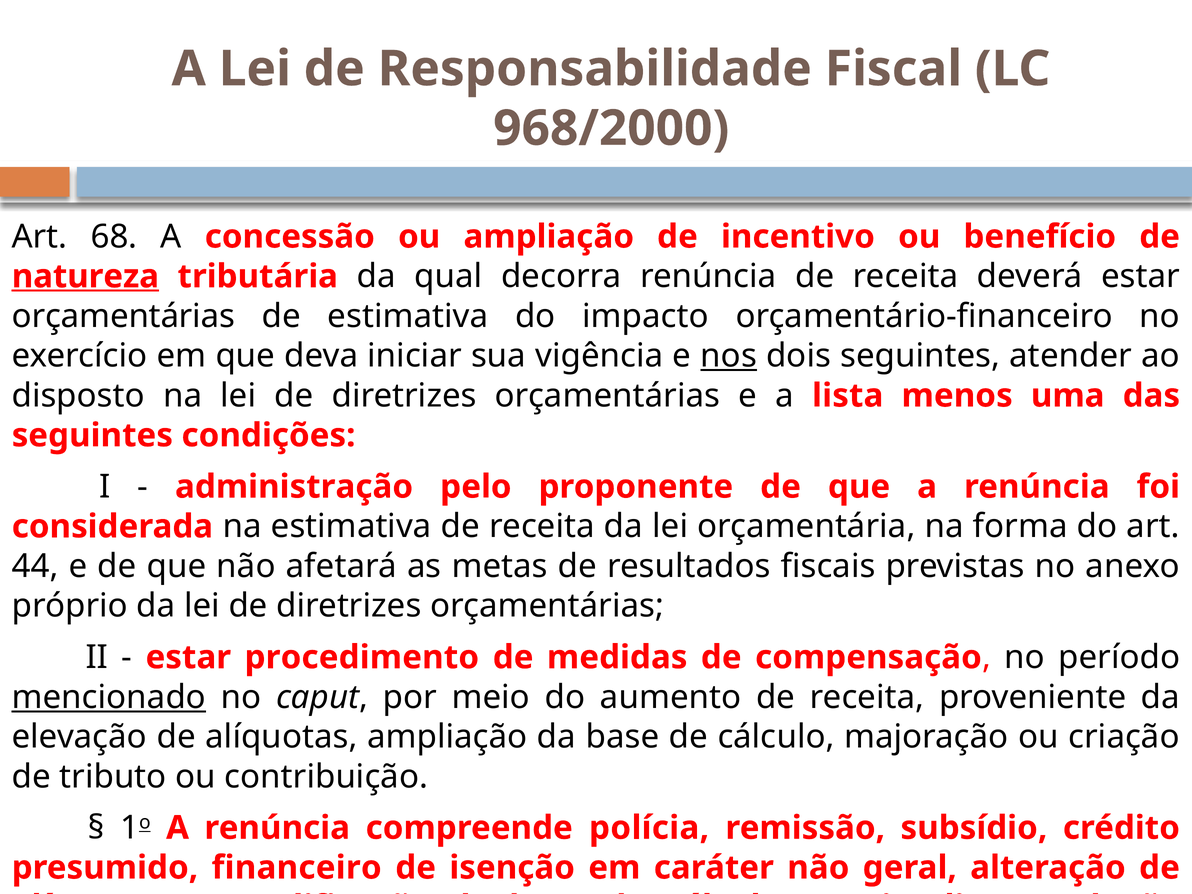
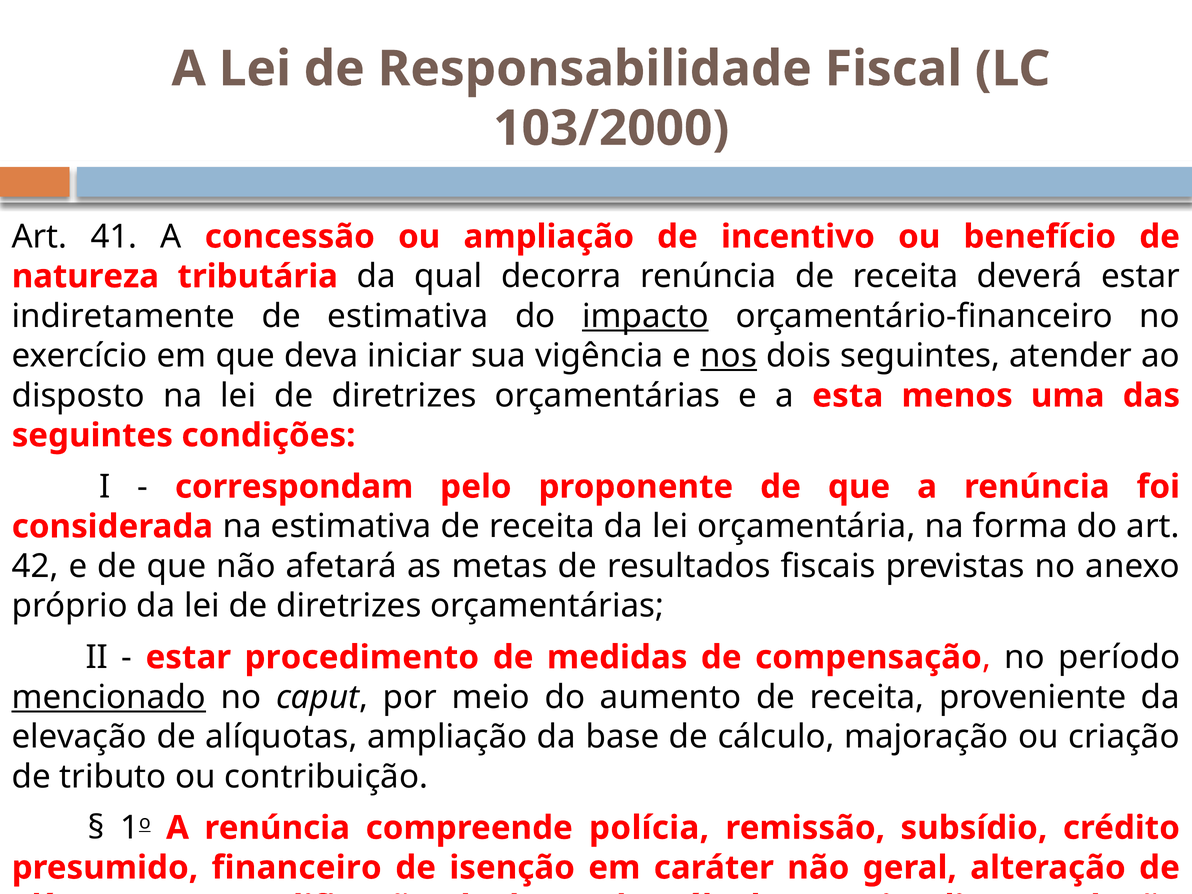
968/2000: 968/2000 -> 103/2000 (611, 128)
68: 68 -> 41 (114, 237)
natureza underline: present -> none (85, 276)
orçamentárias: orçamentárias -> indiretamente (123, 316)
impacto underline: none -> present (645, 316)
lista: lista -> esta (848, 396)
administração: administração -> correspondam (294, 487)
44: 44 -> 42 (35, 566)
